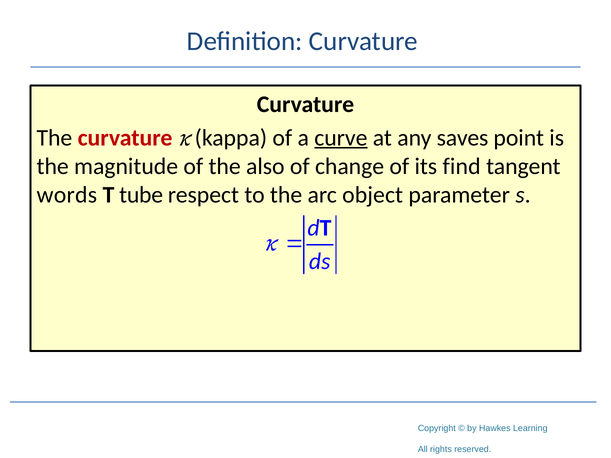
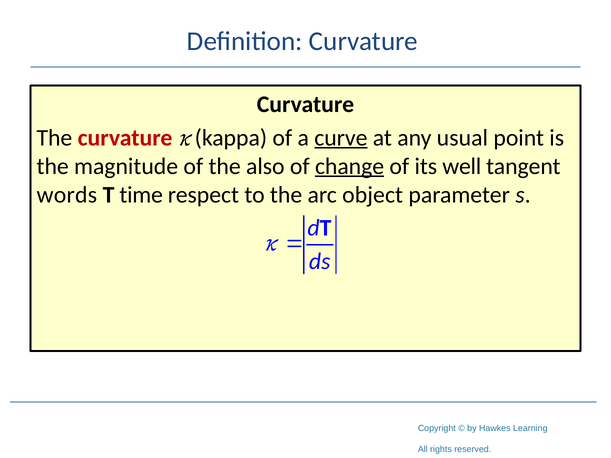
saves: saves -> usual (462, 138)
change underline: none -> present (350, 166)
find: find -> well (462, 166)
tube: tube -> time (141, 195)
